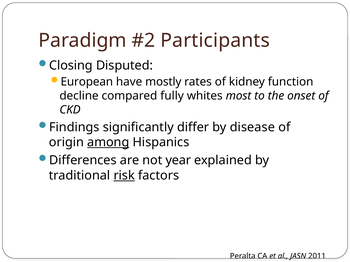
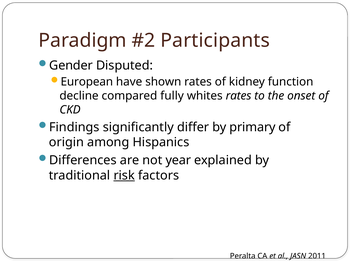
Closing: Closing -> Gender (71, 66)
mostly: mostly -> shown (163, 82)
whites most: most -> rates (239, 96)
disease: disease -> primary (253, 127)
among underline: present -> none (108, 143)
